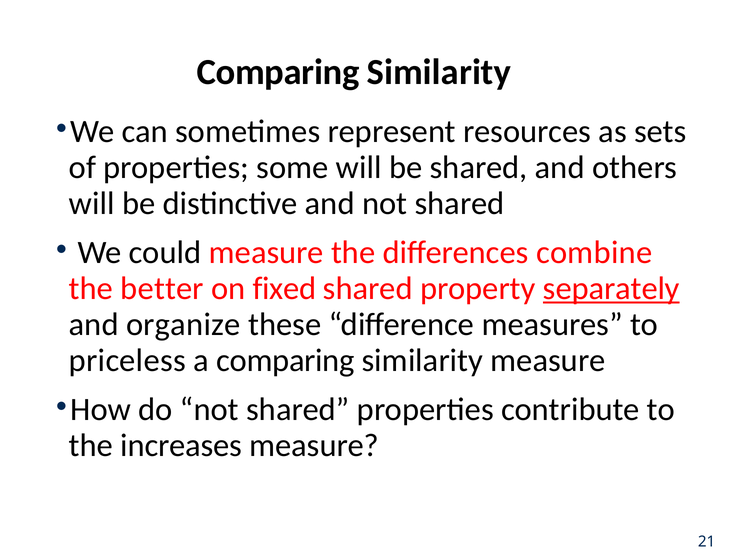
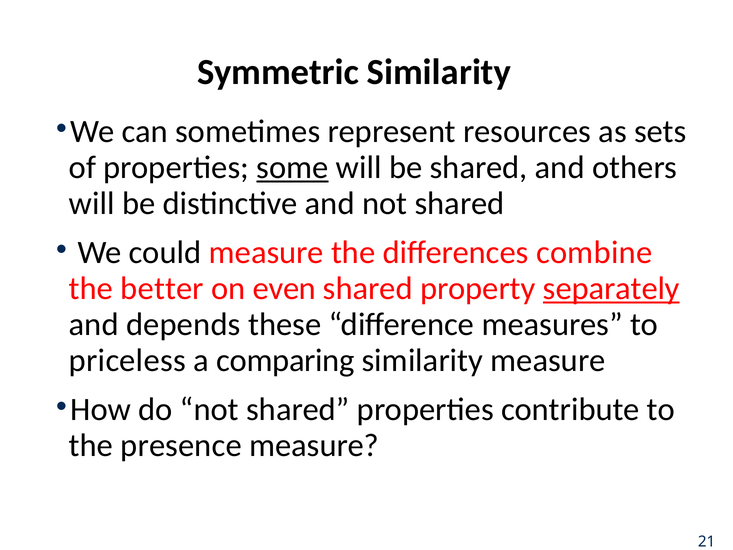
Comparing: Comparing -> Symmetric (278, 72)
some underline: none -> present (292, 168)
fixed: fixed -> even (284, 288)
organize: organize -> depends (183, 324)
increases: increases -> presence (181, 445)
